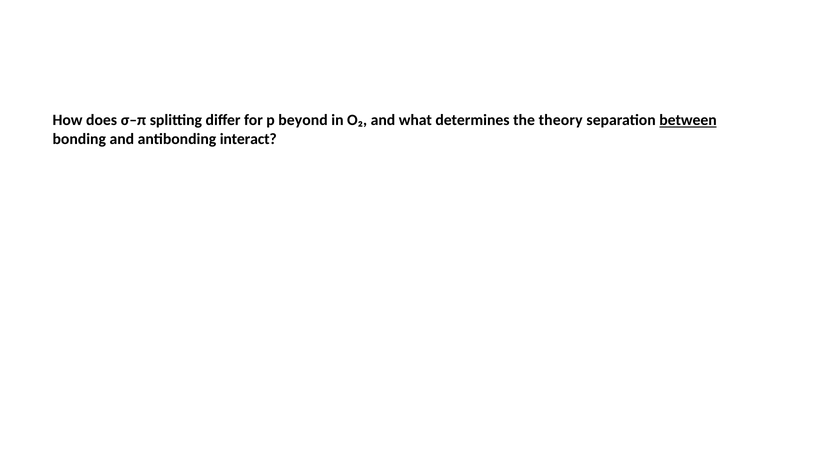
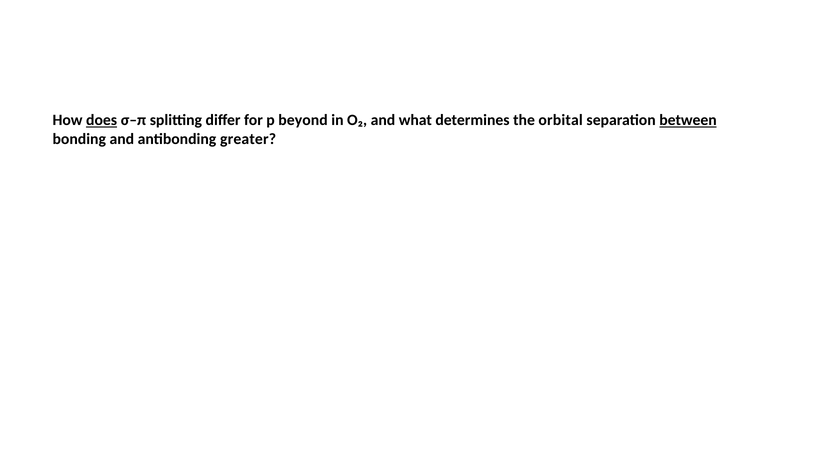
does underline: none -> present (102, 120)
theory: theory -> orbital (561, 120)
interact: interact -> greater (248, 139)
